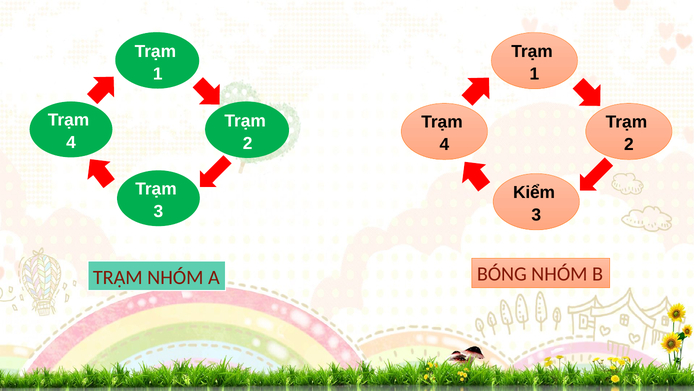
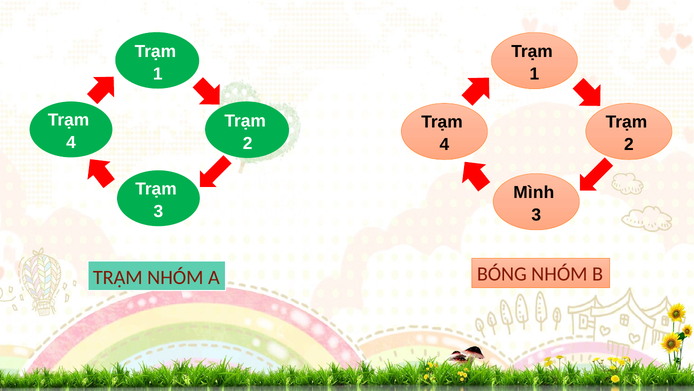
Kiểm: Kiểm -> Mình (534, 192)
